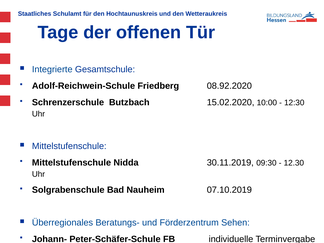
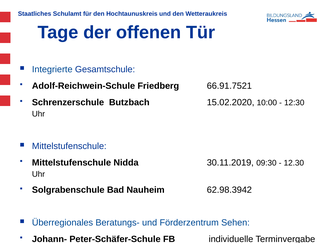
08.92.2020: 08.92.2020 -> 66.91.7521 (229, 86)
07.10.2019: 07.10.2019 -> 62.98.3942 (229, 190)
